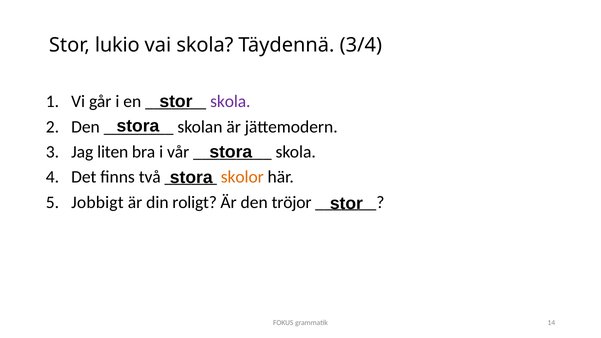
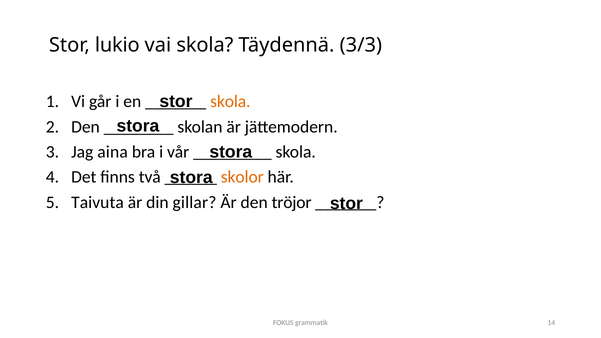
3/4: 3/4 -> 3/3 (361, 45)
skola colour: purple -> orange (230, 102)
liten: liten -> aina (113, 152)
Jobbigt: Jobbigt -> Taivuta (97, 202)
roligt: roligt -> gillar (194, 202)
